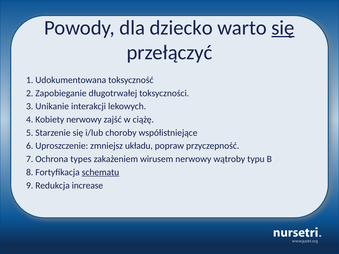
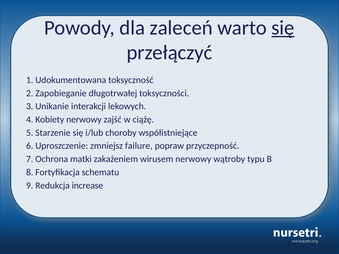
dziecko: dziecko -> zaleceń (181, 28)
układu: układu -> failure (139, 146)
types: types -> matki (81, 159)
schematu underline: present -> none (100, 172)
